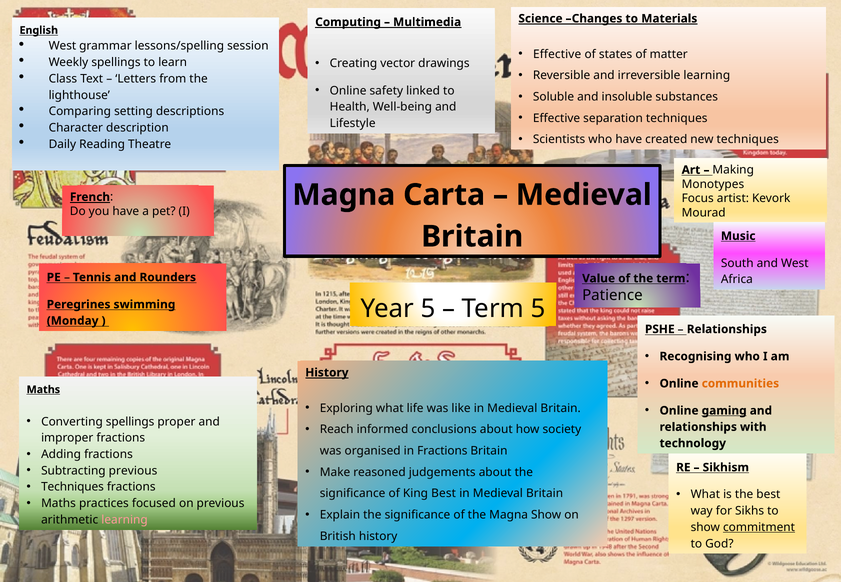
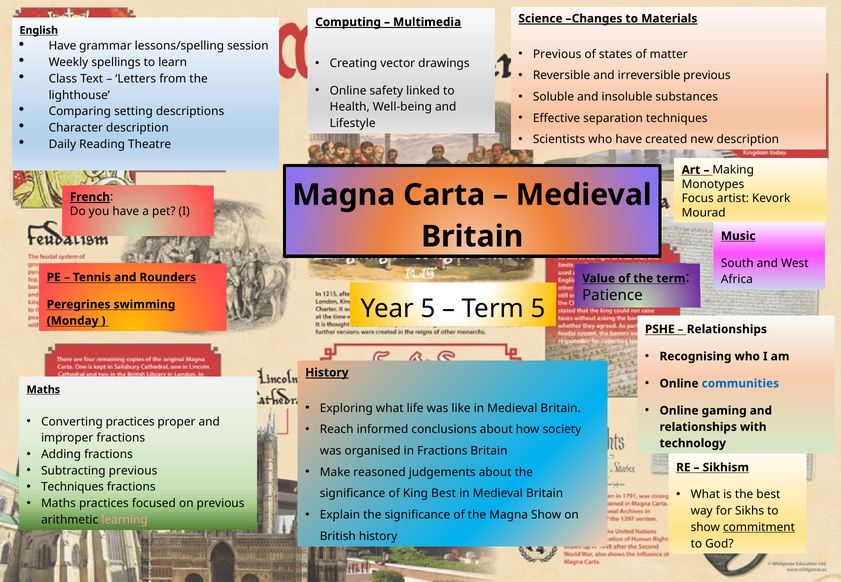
West: West -> Have (62, 46)
Effective: Effective -> Previous (557, 54)
learning: learning -> previous (707, 76)
new techniques: techniques -> description (748, 140)
communities colour: orange -> blue (740, 384)
gaming underline: present -> none (724, 411)
Converting spellings: spellings -> practices (130, 422)
